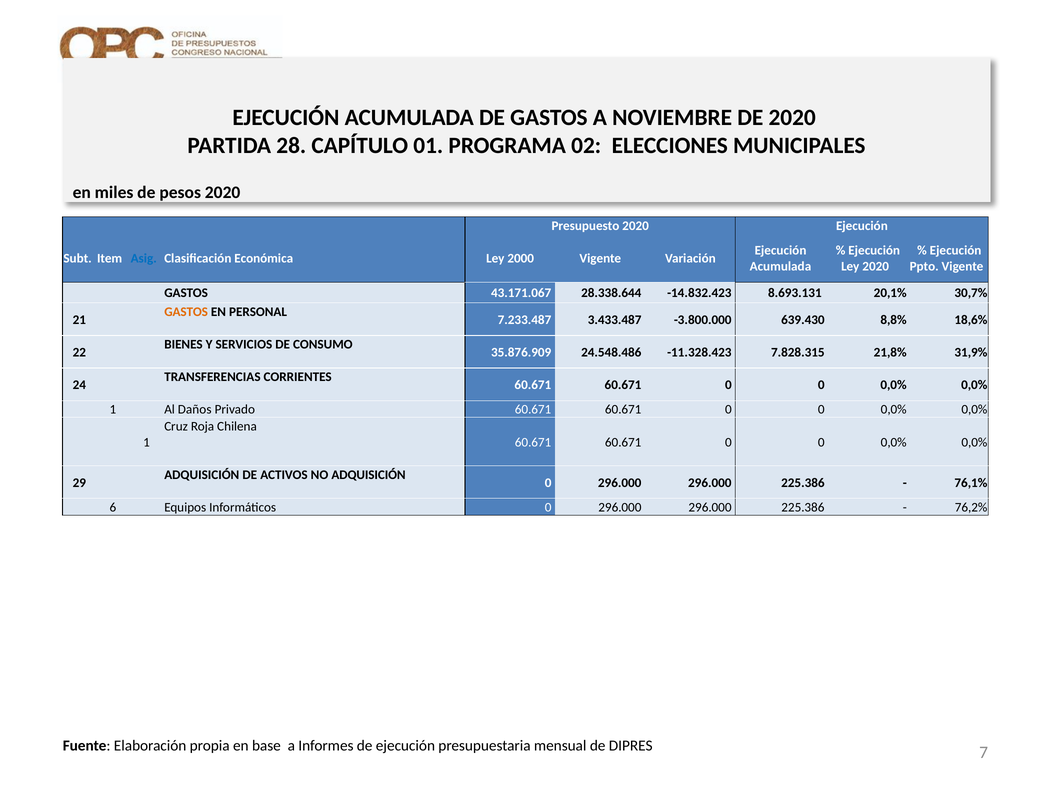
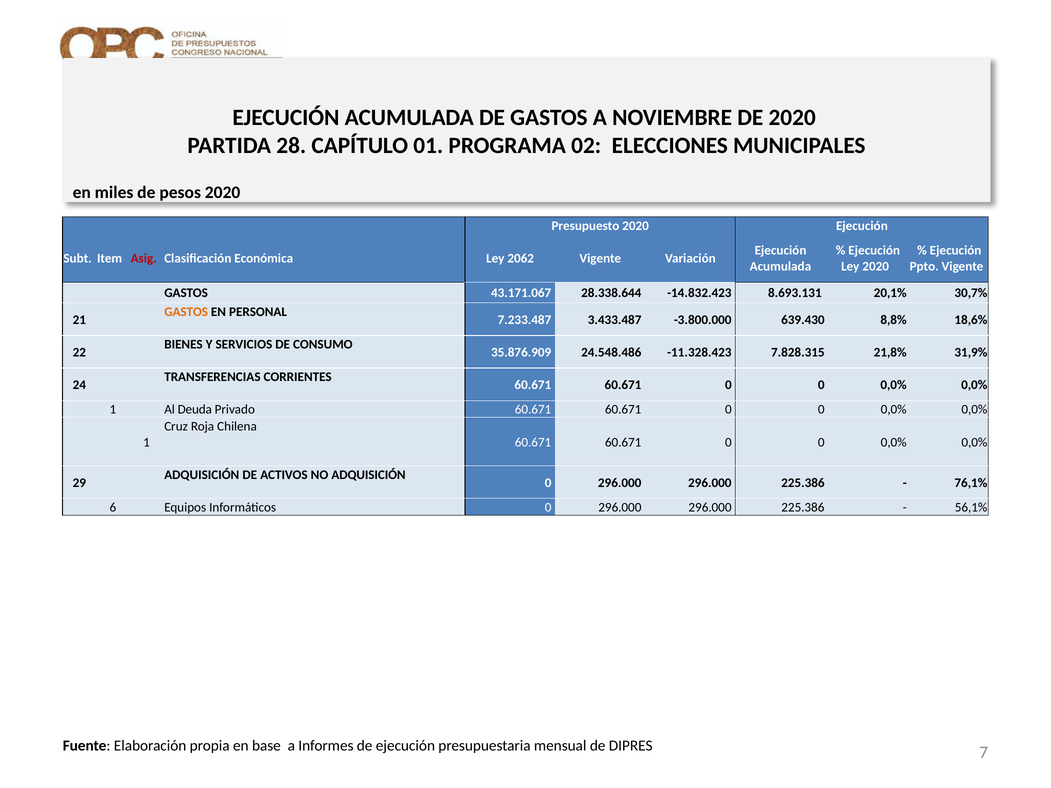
Asig colour: blue -> red (144, 259)
2000: 2000 -> 2062 (521, 259)
Daños: Daños -> Deuda (195, 410)
76,2%: 76,2% -> 56,1% (971, 508)
